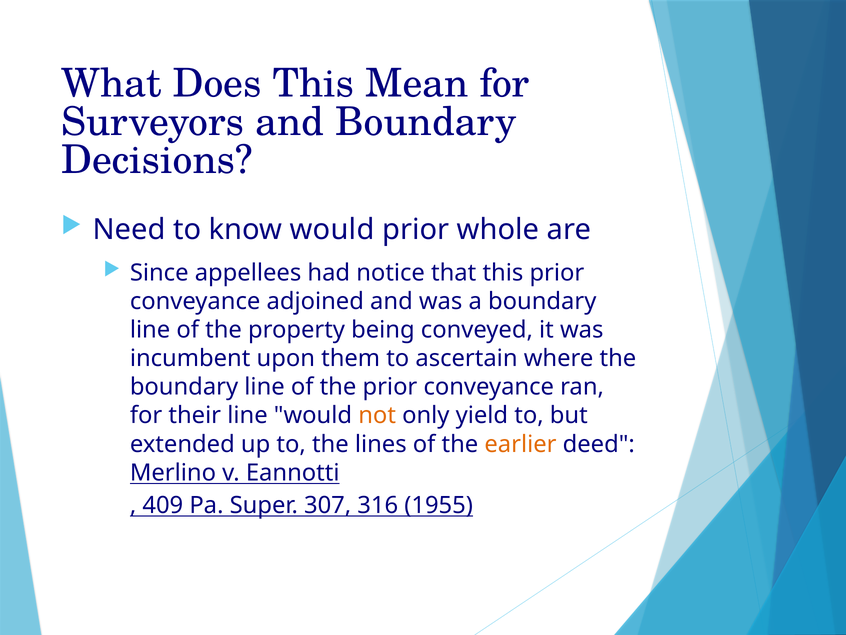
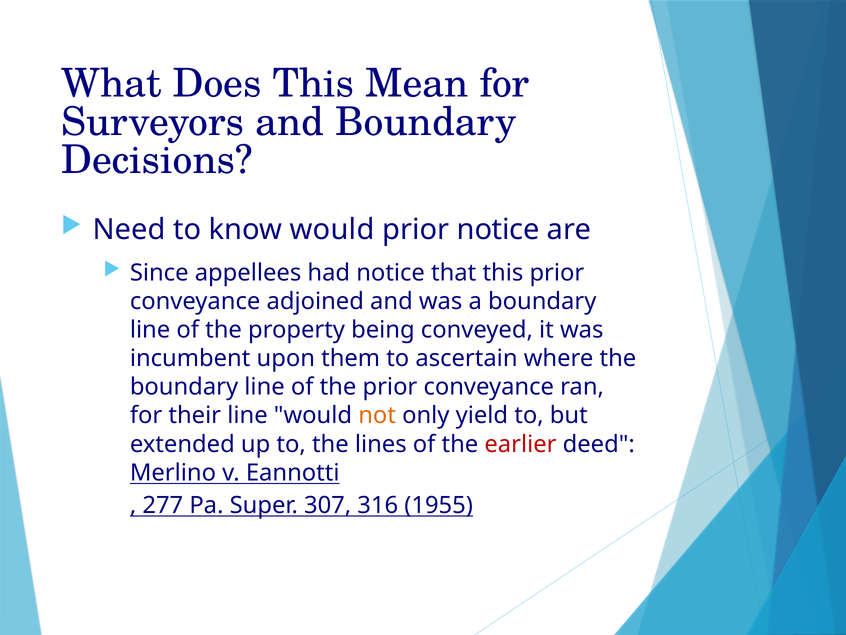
prior whole: whole -> notice (498, 229)
earlier colour: orange -> red (521, 444)
409: 409 -> 277 (163, 505)
